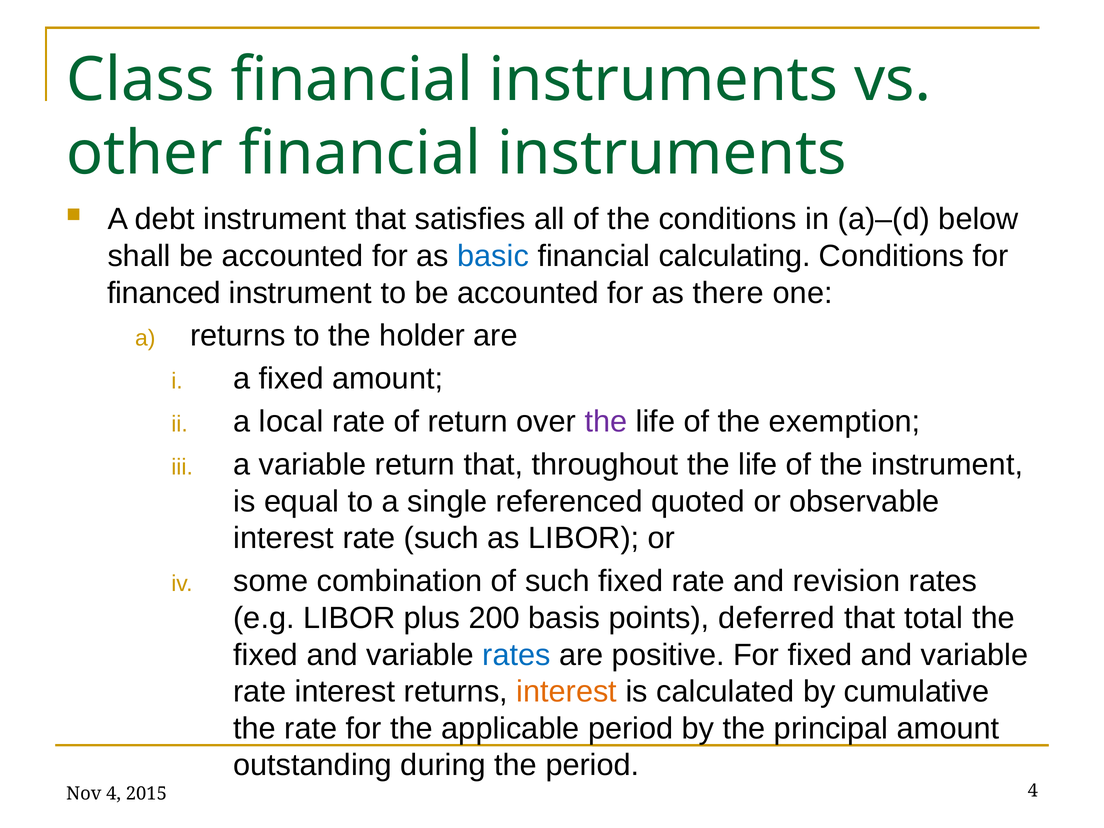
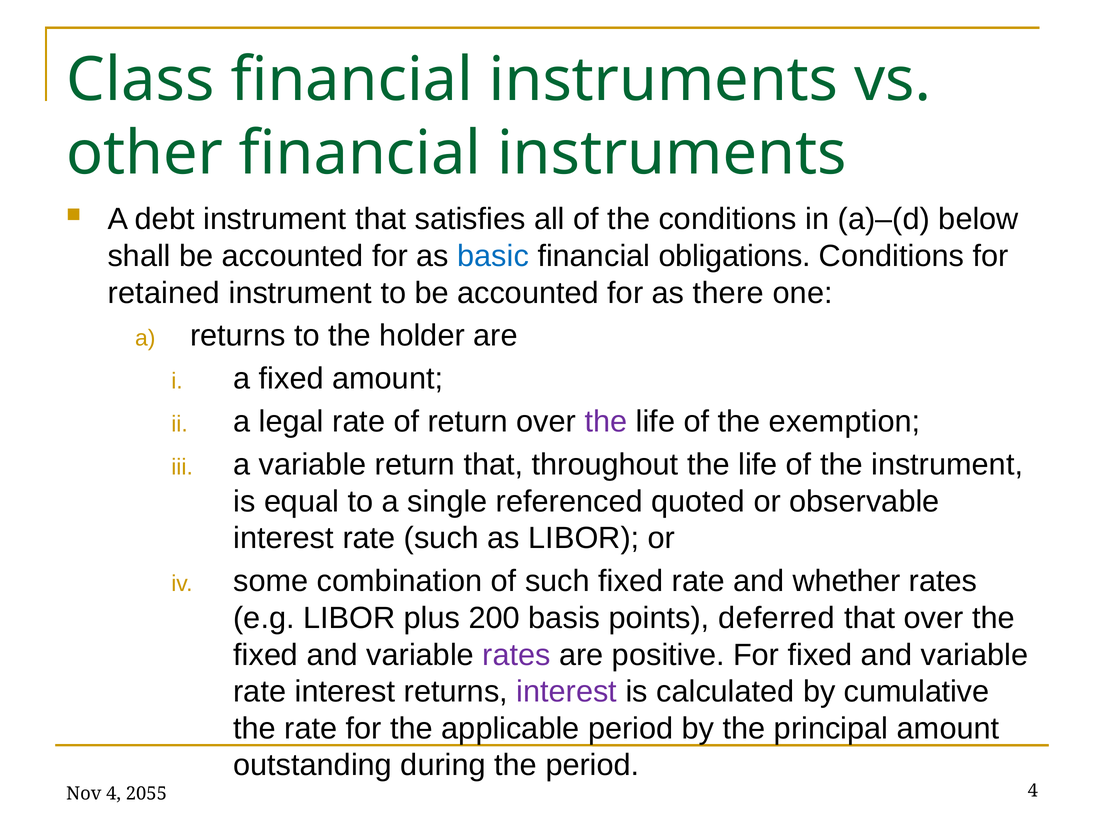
calculating: calculating -> obligations (735, 256)
financed: financed -> retained (164, 293)
local: local -> legal (291, 422)
revision: revision -> whether (847, 581)
that total: total -> over (934, 618)
rates colour: blue -> purple (516, 655)
interest colour: orange -> purple (567, 692)
2015: 2015 -> 2055 (146, 794)
